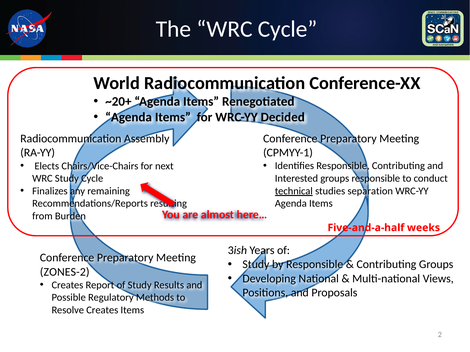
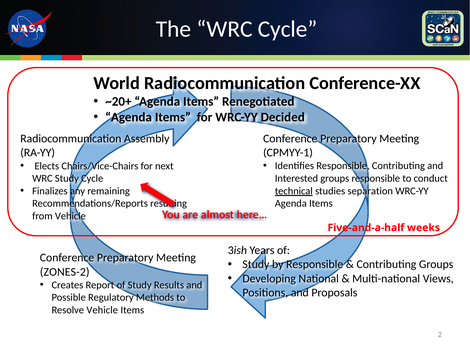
from Burden: Burden -> Vehicle (70, 216)
Resolve Creates: Creates -> Vehicle (102, 310)
